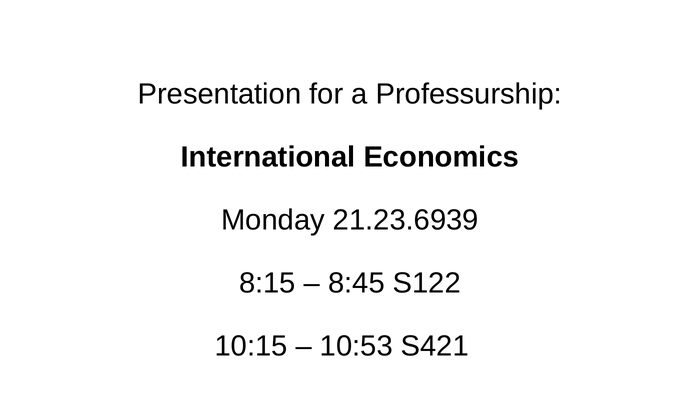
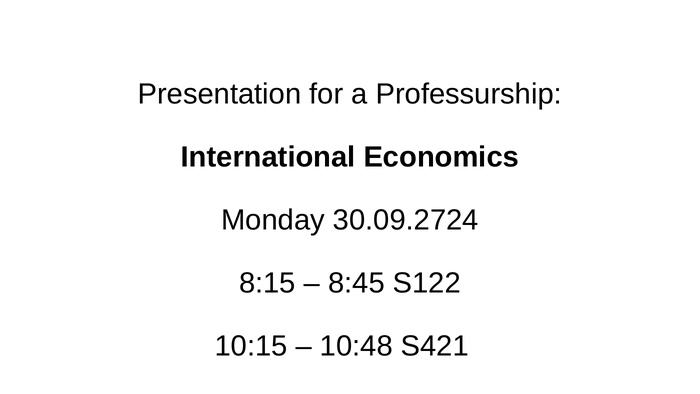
21.23.6939: 21.23.6939 -> 30.09.2724 (406, 220)
10:53: 10:53 -> 10:48 (356, 346)
